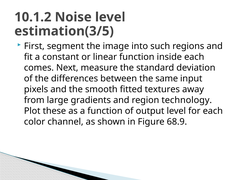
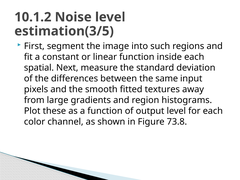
comes: comes -> spatial (39, 68)
technology: technology -> histograms (187, 100)
68.9: 68.9 -> 73.8 (177, 122)
